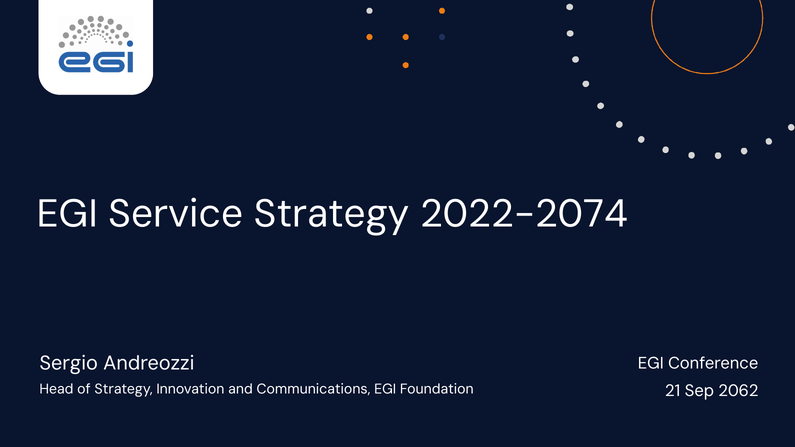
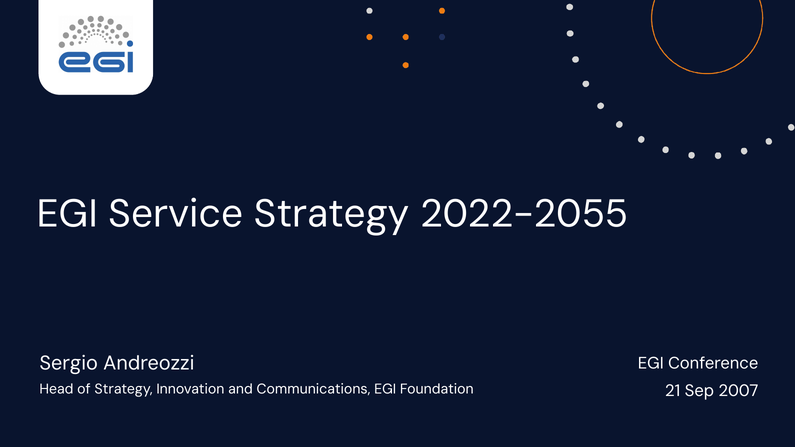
2022-2074: 2022-2074 -> 2022-2055 (524, 214)
2062: 2062 -> 2007 (738, 391)
